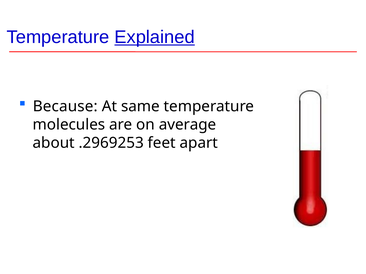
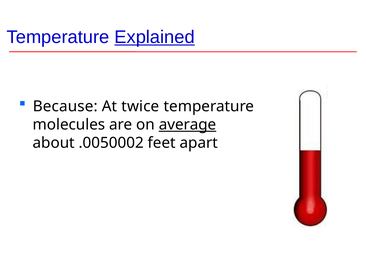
same: same -> twice (140, 107)
average underline: none -> present (188, 125)
.2969253: .2969253 -> .0050002 (111, 143)
